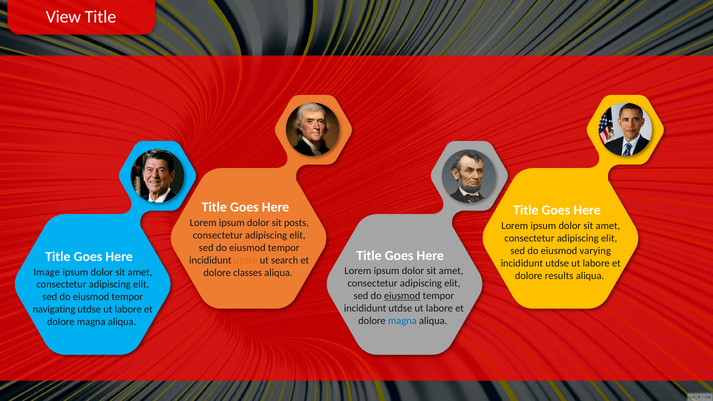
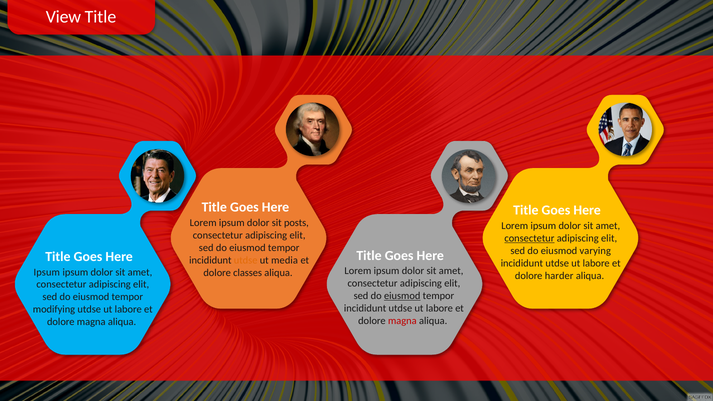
consectetur underline: none -> present (529, 238)
search: search -> media (285, 260)
Image: Image -> Ipsum (47, 272)
results: results -> harder (559, 276)
navigating: navigating -> modifying (54, 310)
magna colour: blue -> red (402, 321)
